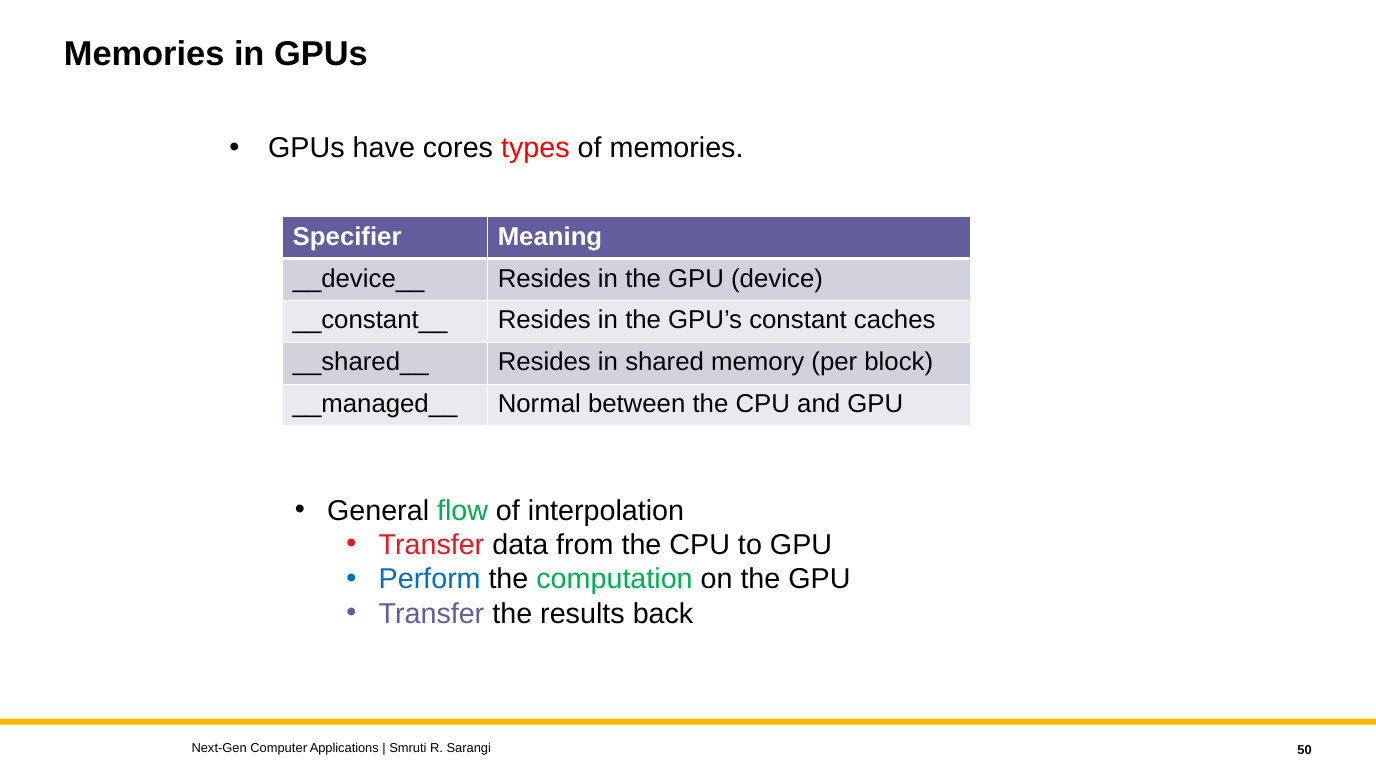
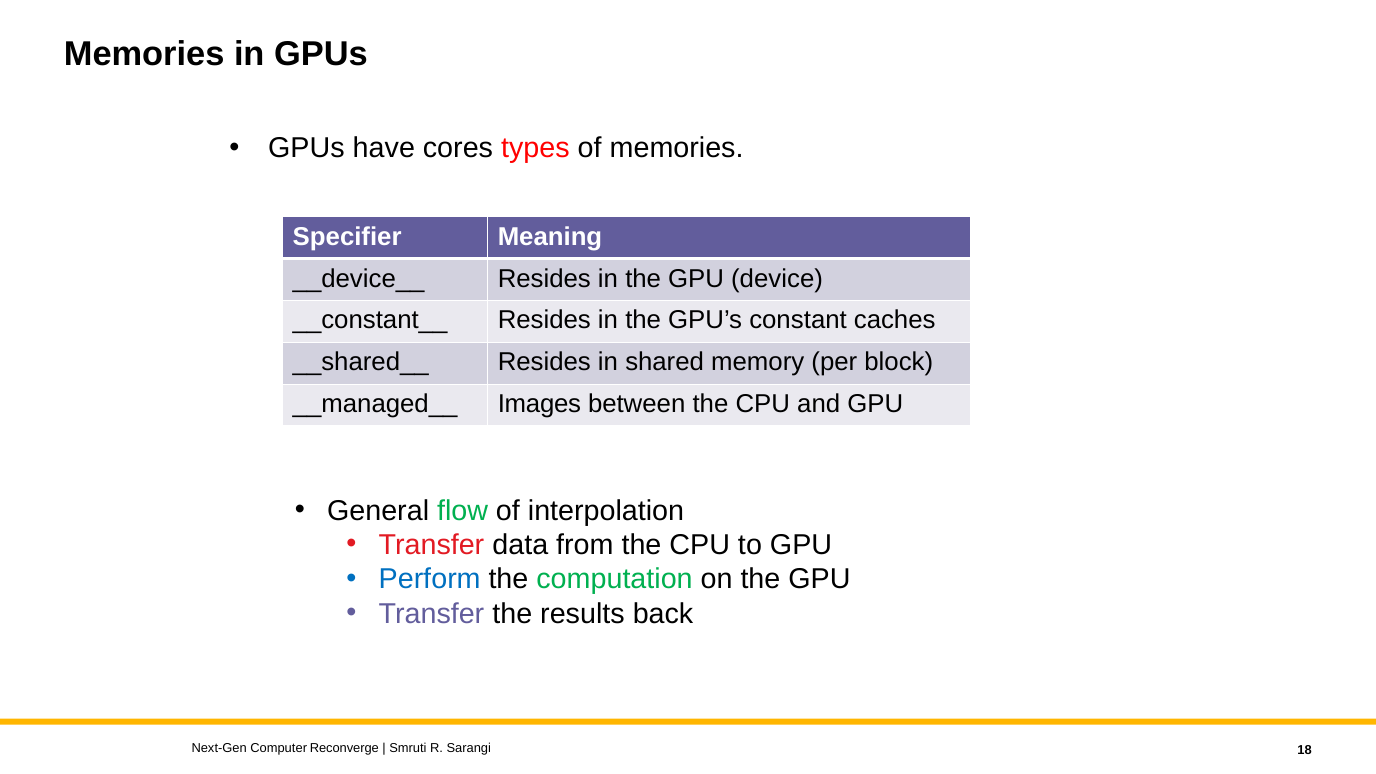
Normal: Normal -> Images (539, 404)
Applications: Applications -> Reconverge (344, 748)
50: 50 -> 18 (1305, 751)
